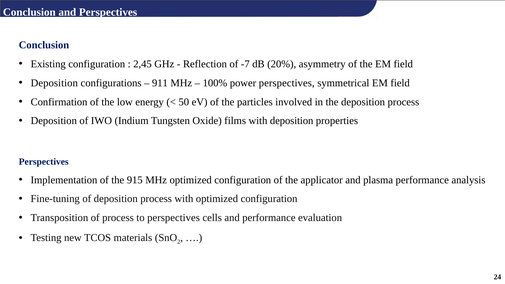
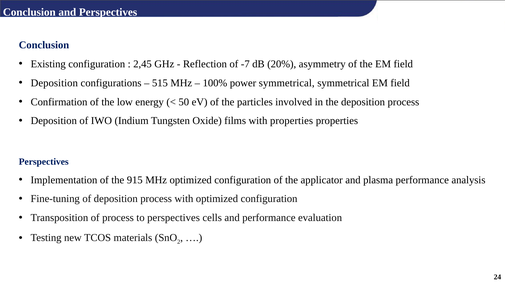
911: 911 -> 515 (160, 83)
power perspectives: perspectives -> symmetrical (287, 83)
with deposition: deposition -> properties (292, 121)
